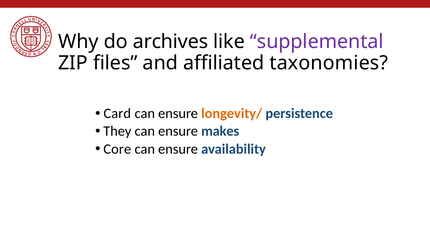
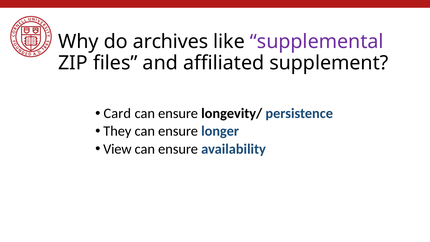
taxonomies: taxonomies -> supplement (329, 63)
longevity/ colour: orange -> black (232, 113)
makes: makes -> longer (220, 131)
Core: Core -> View (117, 149)
